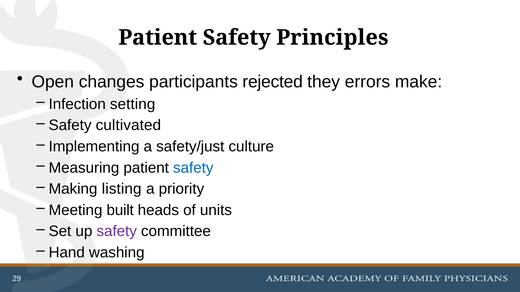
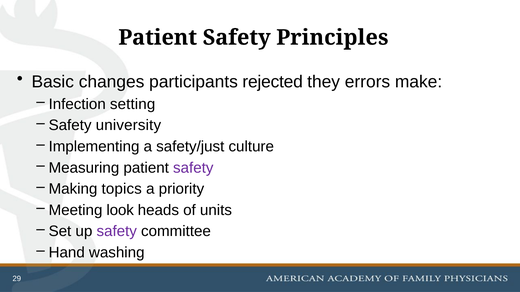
Open: Open -> Basic (53, 82)
cultivated: cultivated -> university (128, 125)
safety colour: blue -> purple (193, 168)
listing: listing -> topics (122, 189)
built: built -> look (120, 211)
